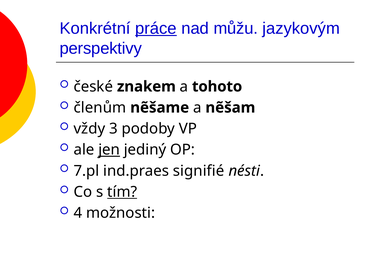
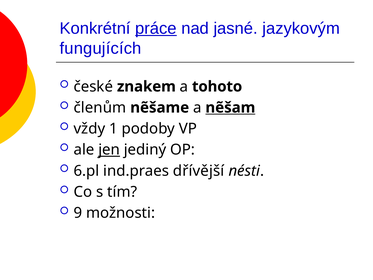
můžu: můžu -> jasné (236, 28)
perspektivy: perspektivy -> fungujících (101, 48)
nẽšam underline: none -> present (230, 108)
3: 3 -> 1 (113, 129)
7.pl: 7.pl -> 6.pl (86, 171)
signifié: signifié -> dřívější (199, 171)
tím underline: present -> none (122, 192)
4: 4 -> 9 (78, 213)
